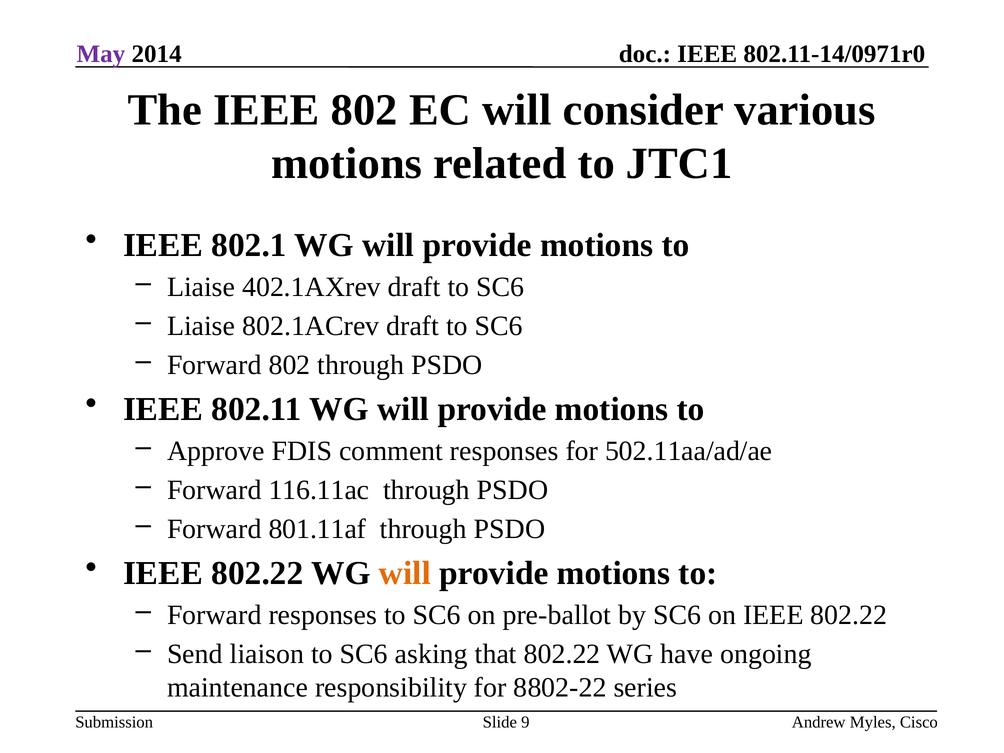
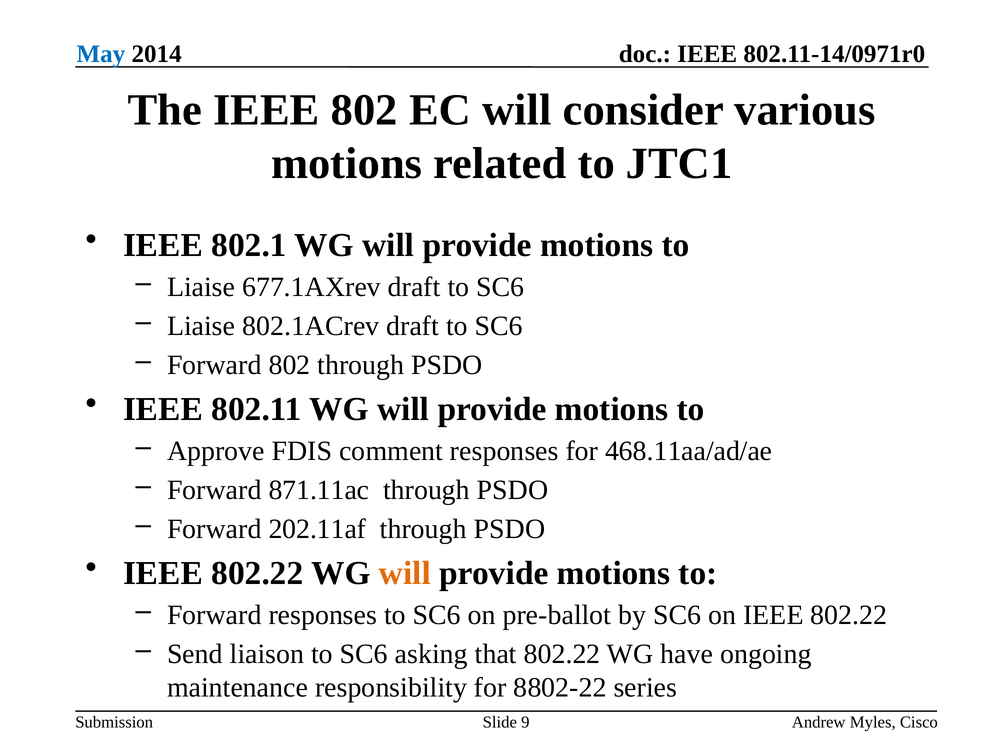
May colour: purple -> blue (101, 54)
402.1AXrev: 402.1AXrev -> 677.1AXrev (311, 287)
502.11aa/ad/ae: 502.11aa/ad/ae -> 468.11aa/ad/ae (689, 451)
116.11ac: 116.11ac -> 871.11ac (319, 490)
801.11af: 801.11af -> 202.11af (317, 529)
